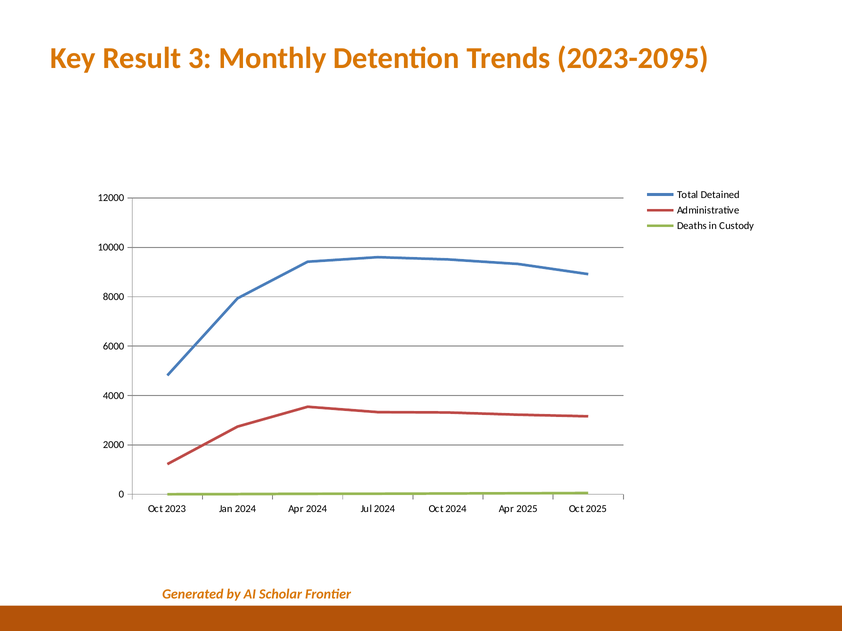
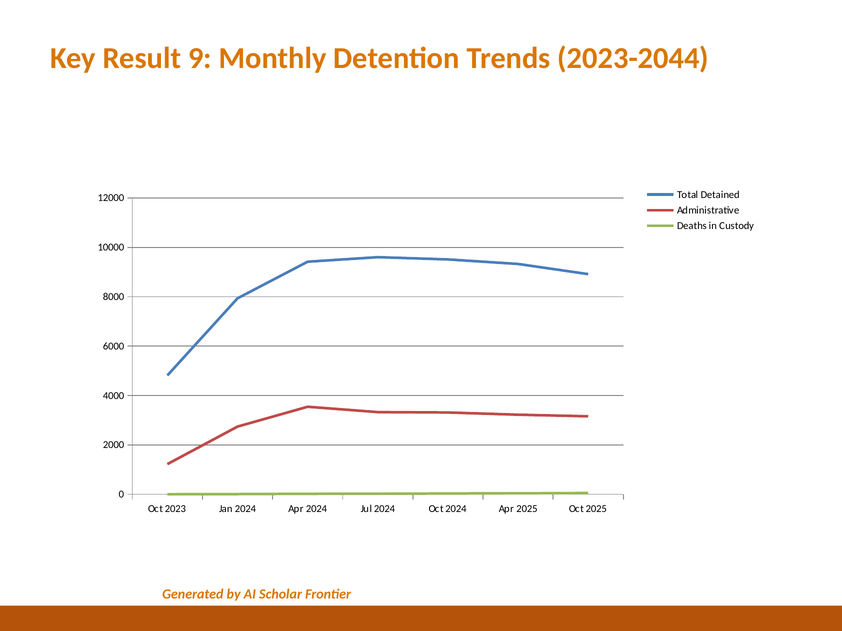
3: 3 -> 9 (200, 58)
2023-2095: 2023-2095 -> 2023-2044 (633, 58)
